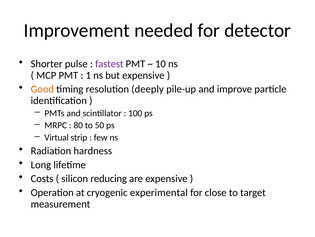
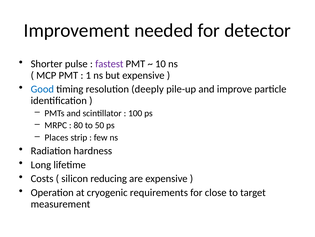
Good colour: orange -> blue (42, 89)
Virtual: Virtual -> Places (56, 137)
experimental: experimental -> requirements (159, 192)
